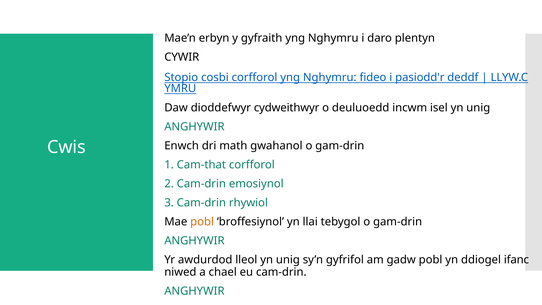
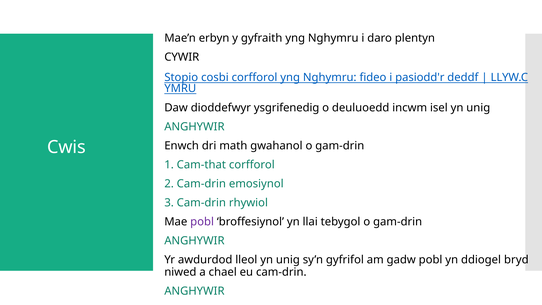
cydweithwyr: cydweithwyr -> ysgrifenedig (287, 108)
pobl colour: orange -> purple (202, 222)
ifanc: ifanc -> bryd (516, 260)
